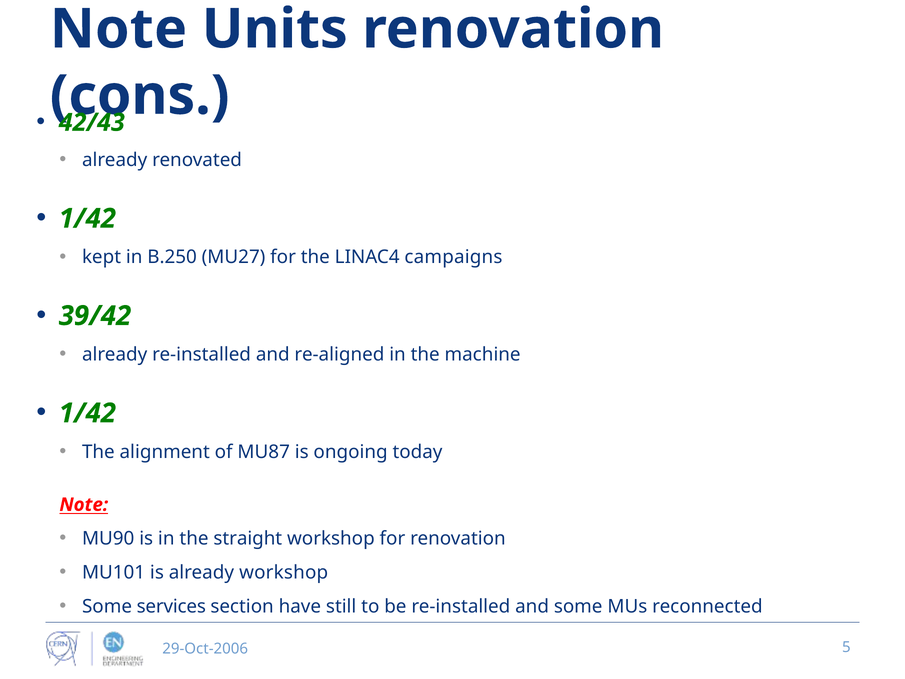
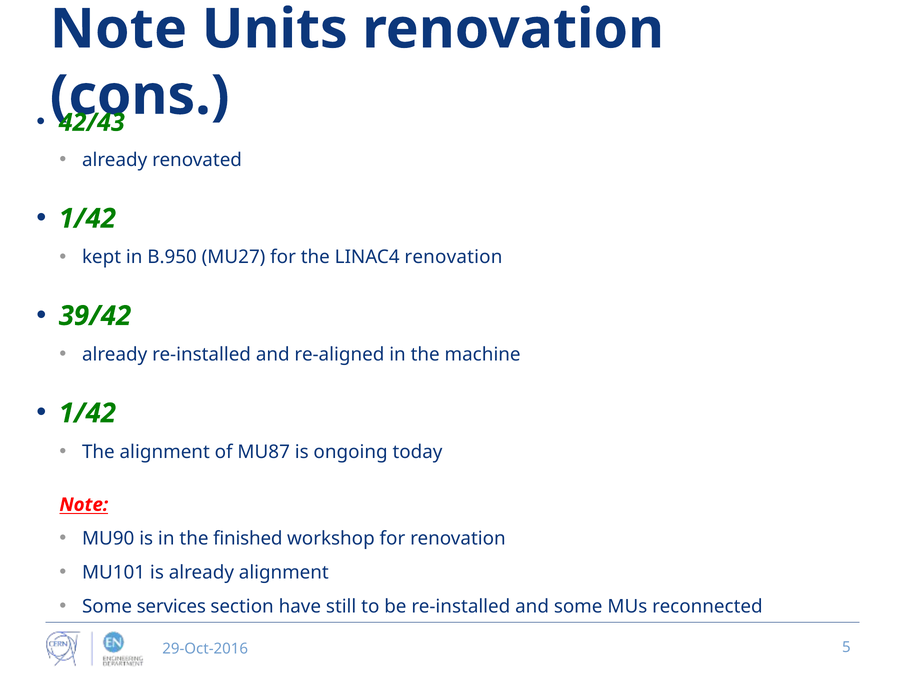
B.250: B.250 -> B.950 (172, 257)
LINAC4 campaigns: campaigns -> renovation (453, 257)
straight: straight -> finished (248, 538)
already workshop: workshop -> alignment (284, 572)
29-Oct-2006: 29-Oct-2006 -> 29-Oct-2016 (205, 649)
